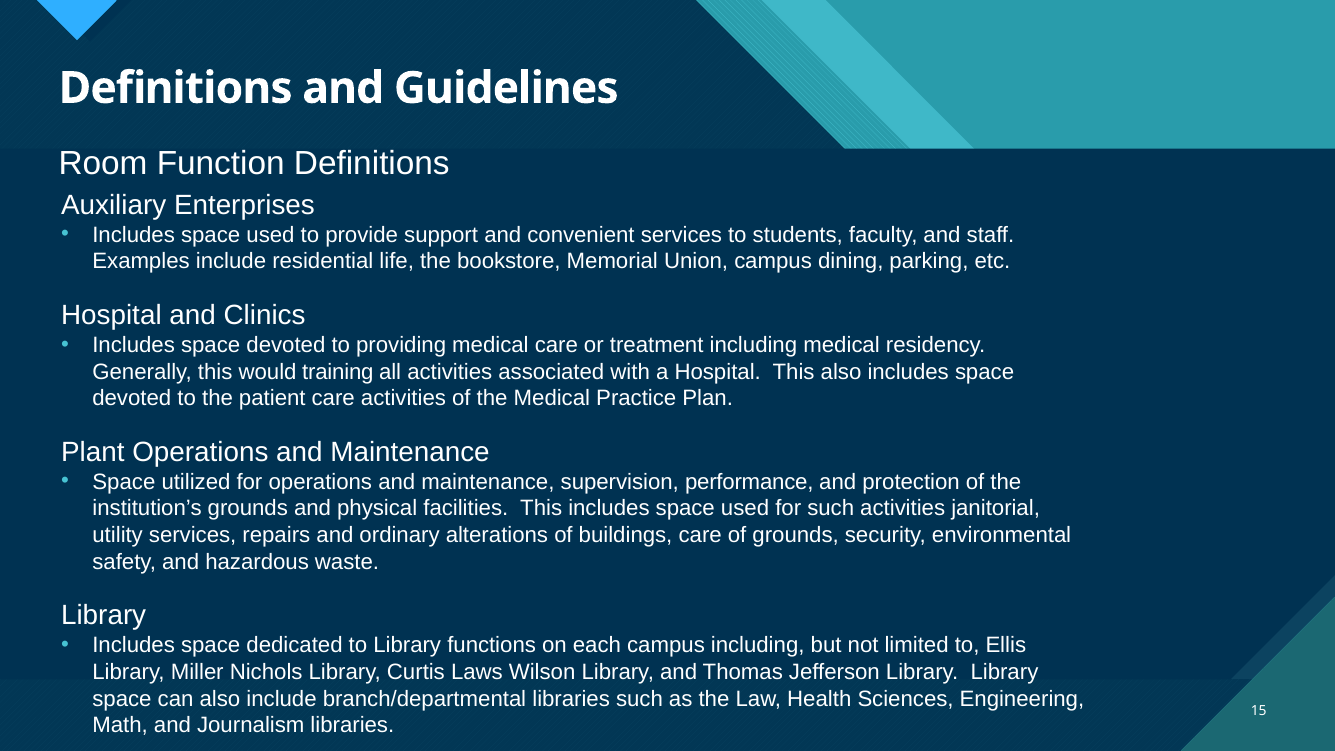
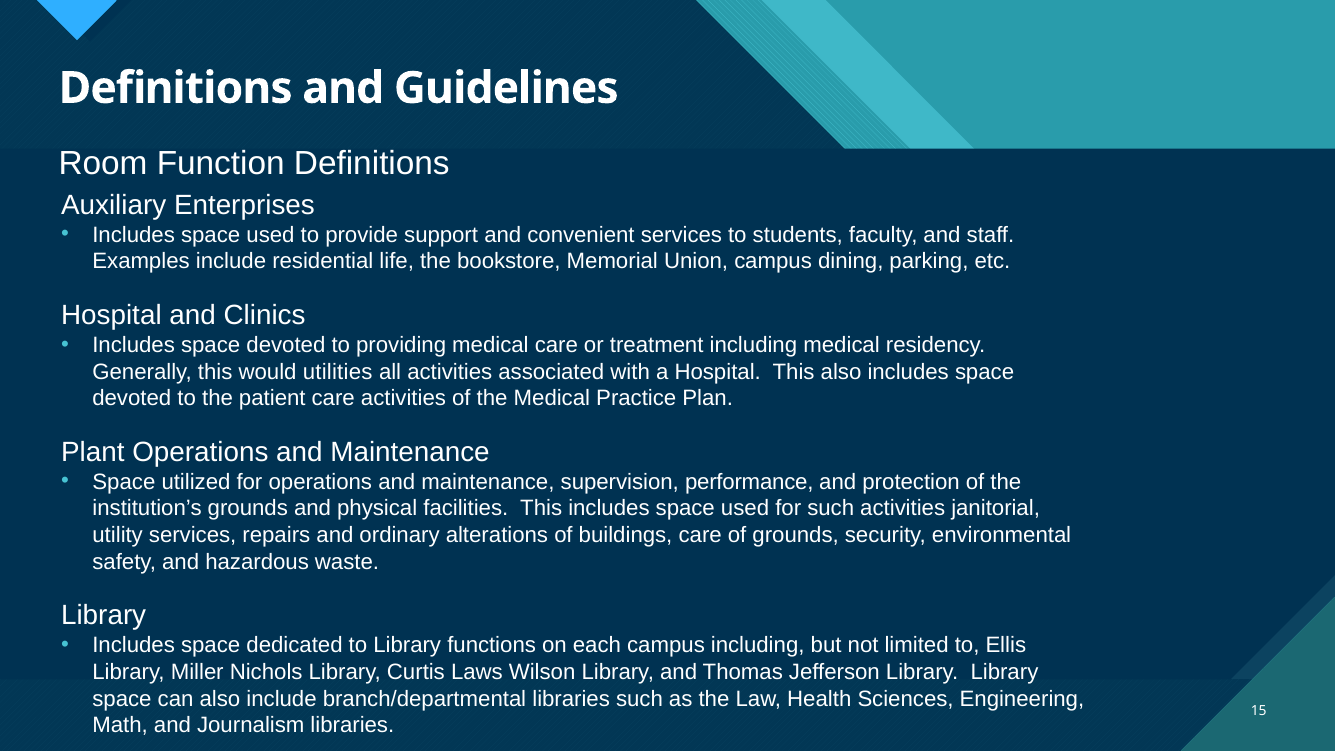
training: training -> utilities (338, 372)
